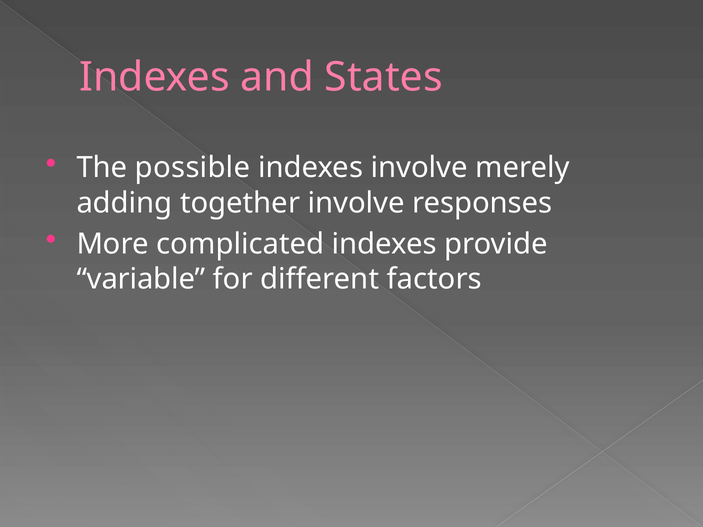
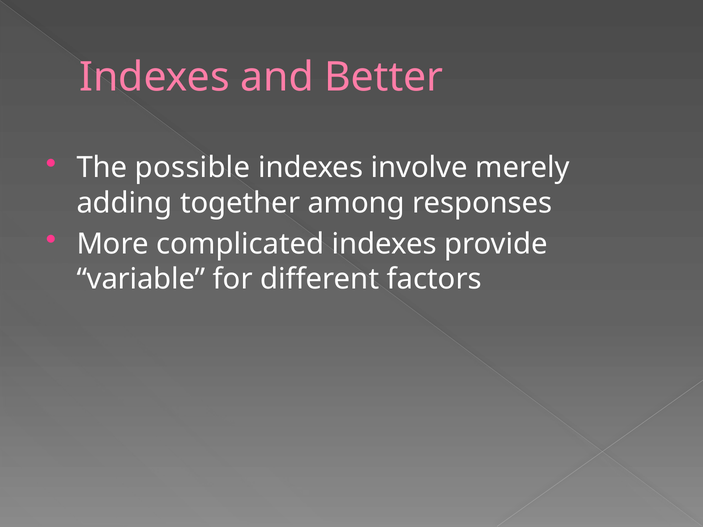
States: States -> Better (384, 77)
together involve: involve -> among (356, 203)
